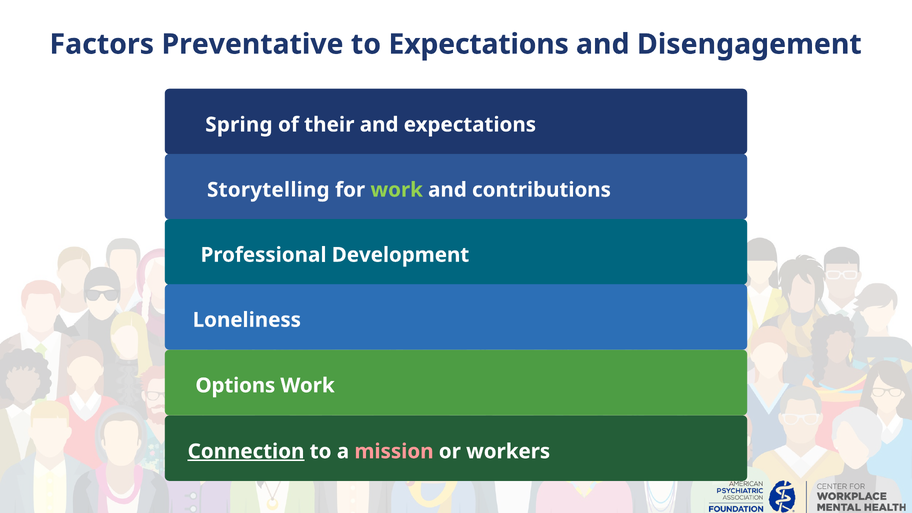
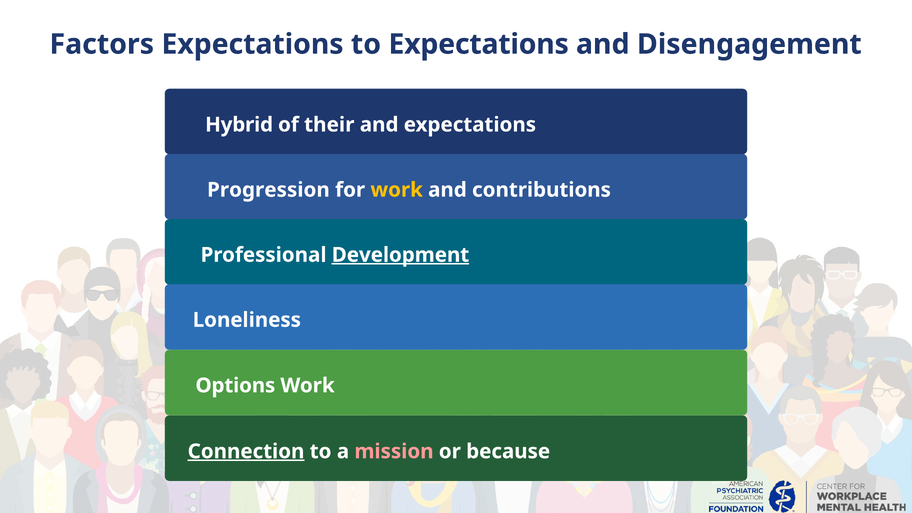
Factors Preventative: Preventative -> Expectations (252, 44)
Spring: Spring -> Hybrid (239, 125)
Storytelling: Storytelling -> Progression (268, 190)
work colour: light green -> yellow (397, 190)
Development underline: none -> present (400, 255)
workers: workers -> because (508, 451)
